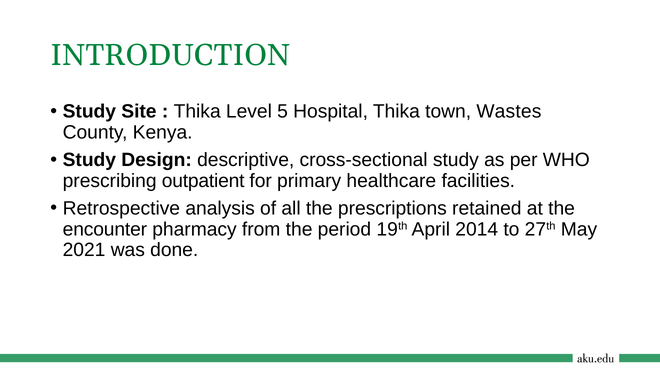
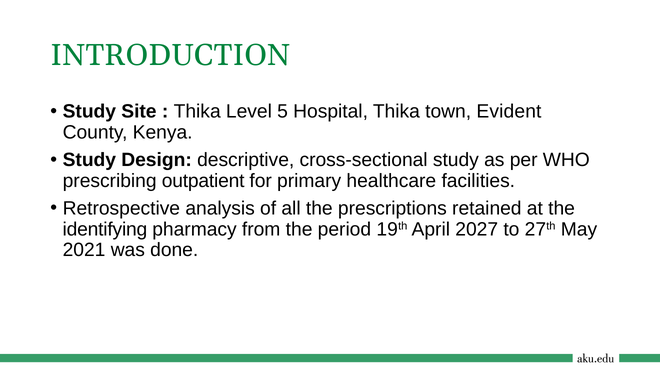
Wastes: Wastes -> Evident (509, 112)
encounter: encounter -> identifying (105, 229)
2014: 2014 -> 2027 (477, 229)
